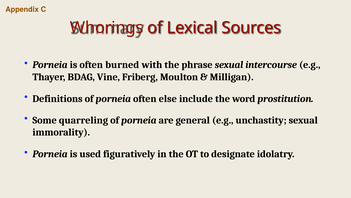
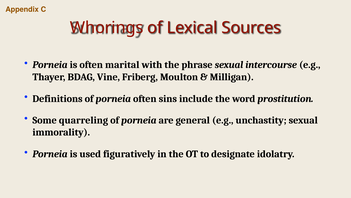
burned: burned -> marital (122, 65)
else: else -> sins (168, 98)
